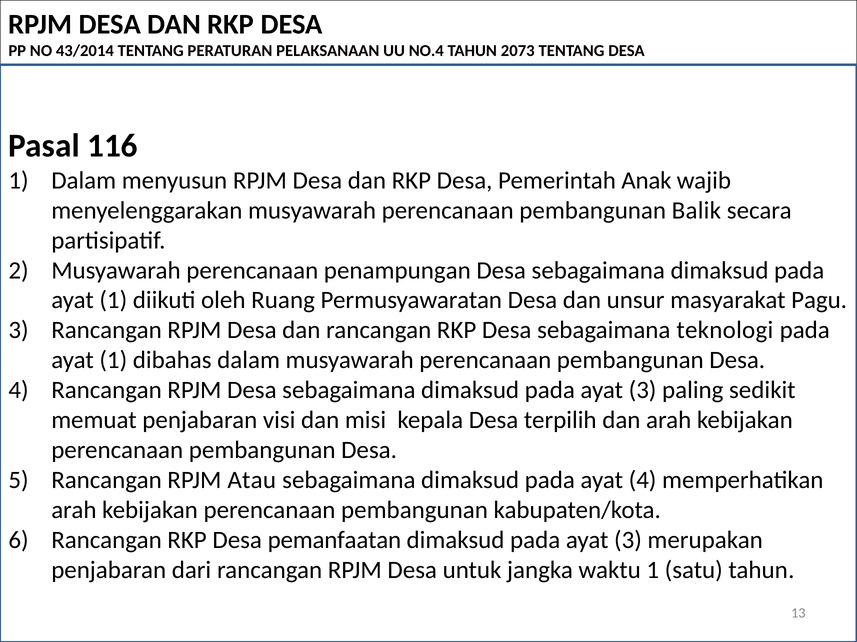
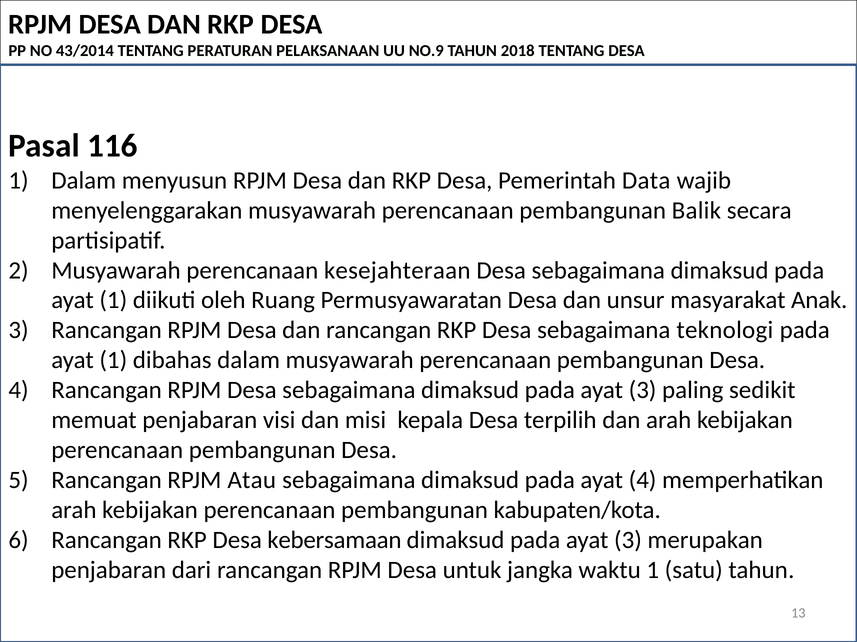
NO.4: NO.4 -> NO.9 (426, 51)
2073: 2073 -> 2018 (518, 51)
Anak: Anak -> Data (646, 181)
penampungan: penampungan -> kesejahteraan (397, 271)
Pagu: Pagu -> Anak (819, 301)
pemanfaatan: pemanfaatan -> kebersamaan (334, 541)
